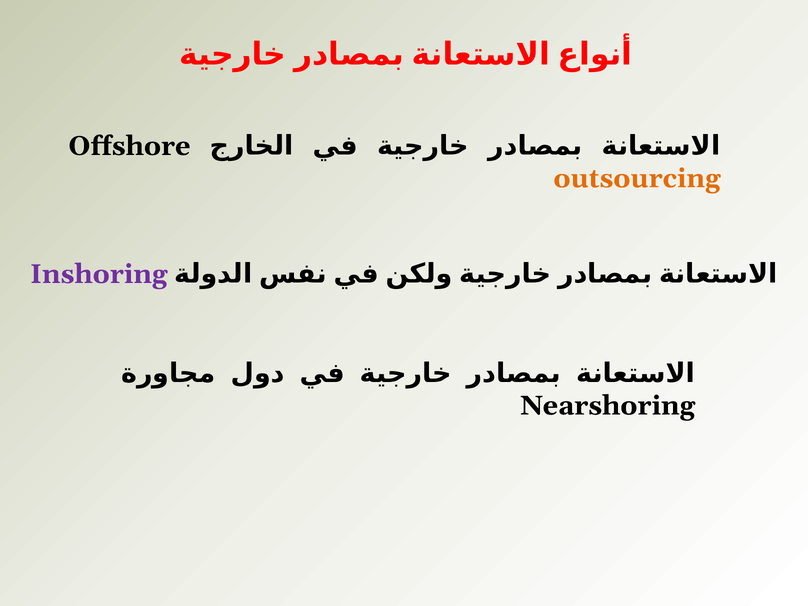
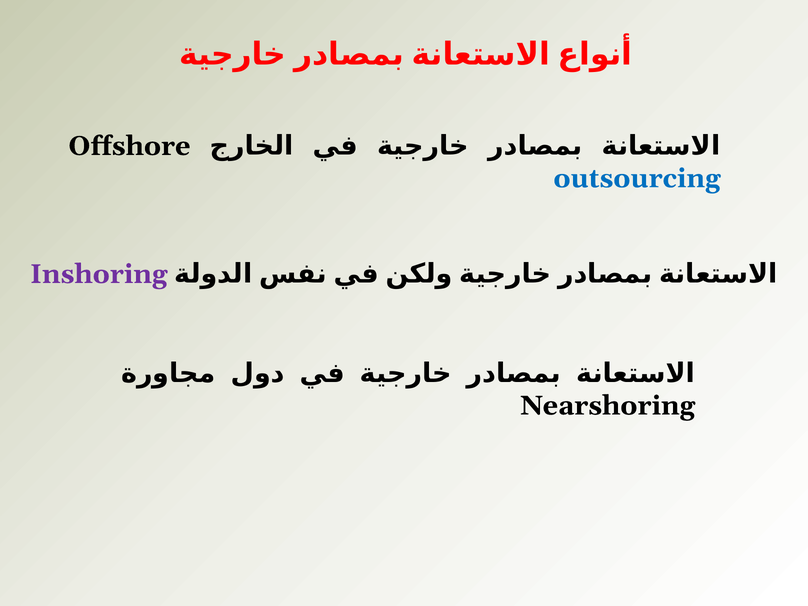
outsourcing colour: orange -> blue (637, 178)
